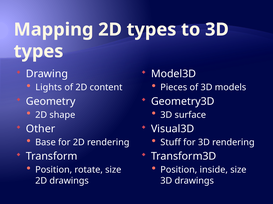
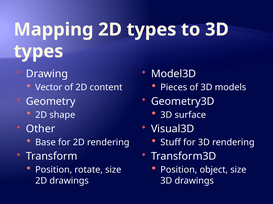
Lights: Lights -> Vector (49, 88)
inside: inside -> object (214, 170)
